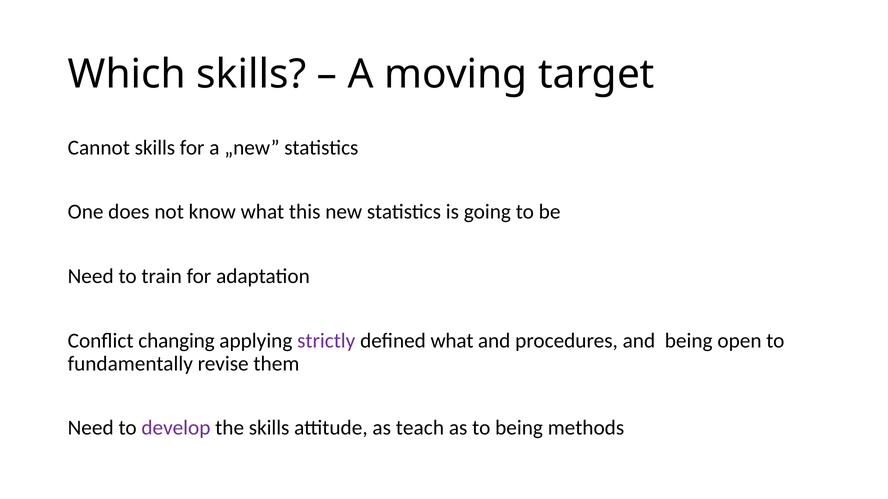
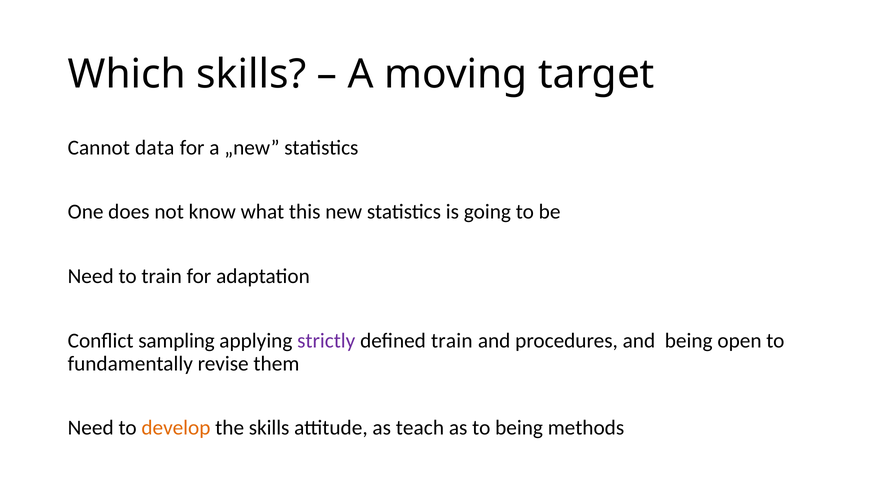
Cannot skills: skills -> data (155, 148)
changing: changing -> sampling (177, 341)
defined what: what -> train (452, 341)
develop colour: purple -> orange (176, 428)
